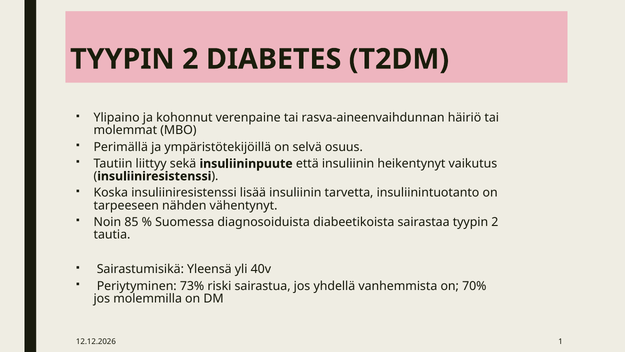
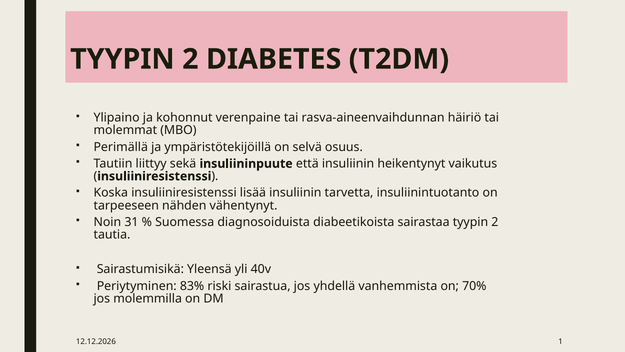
85: 85 -> 31 (131, 222)
73%: 73% -> 83% (192, 286)
